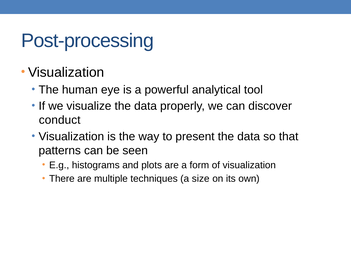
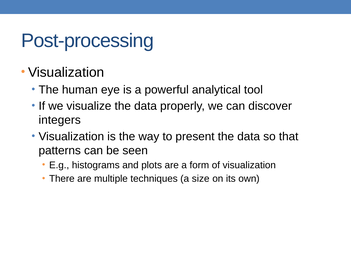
conduct: conduct -> integers (60, 120)
